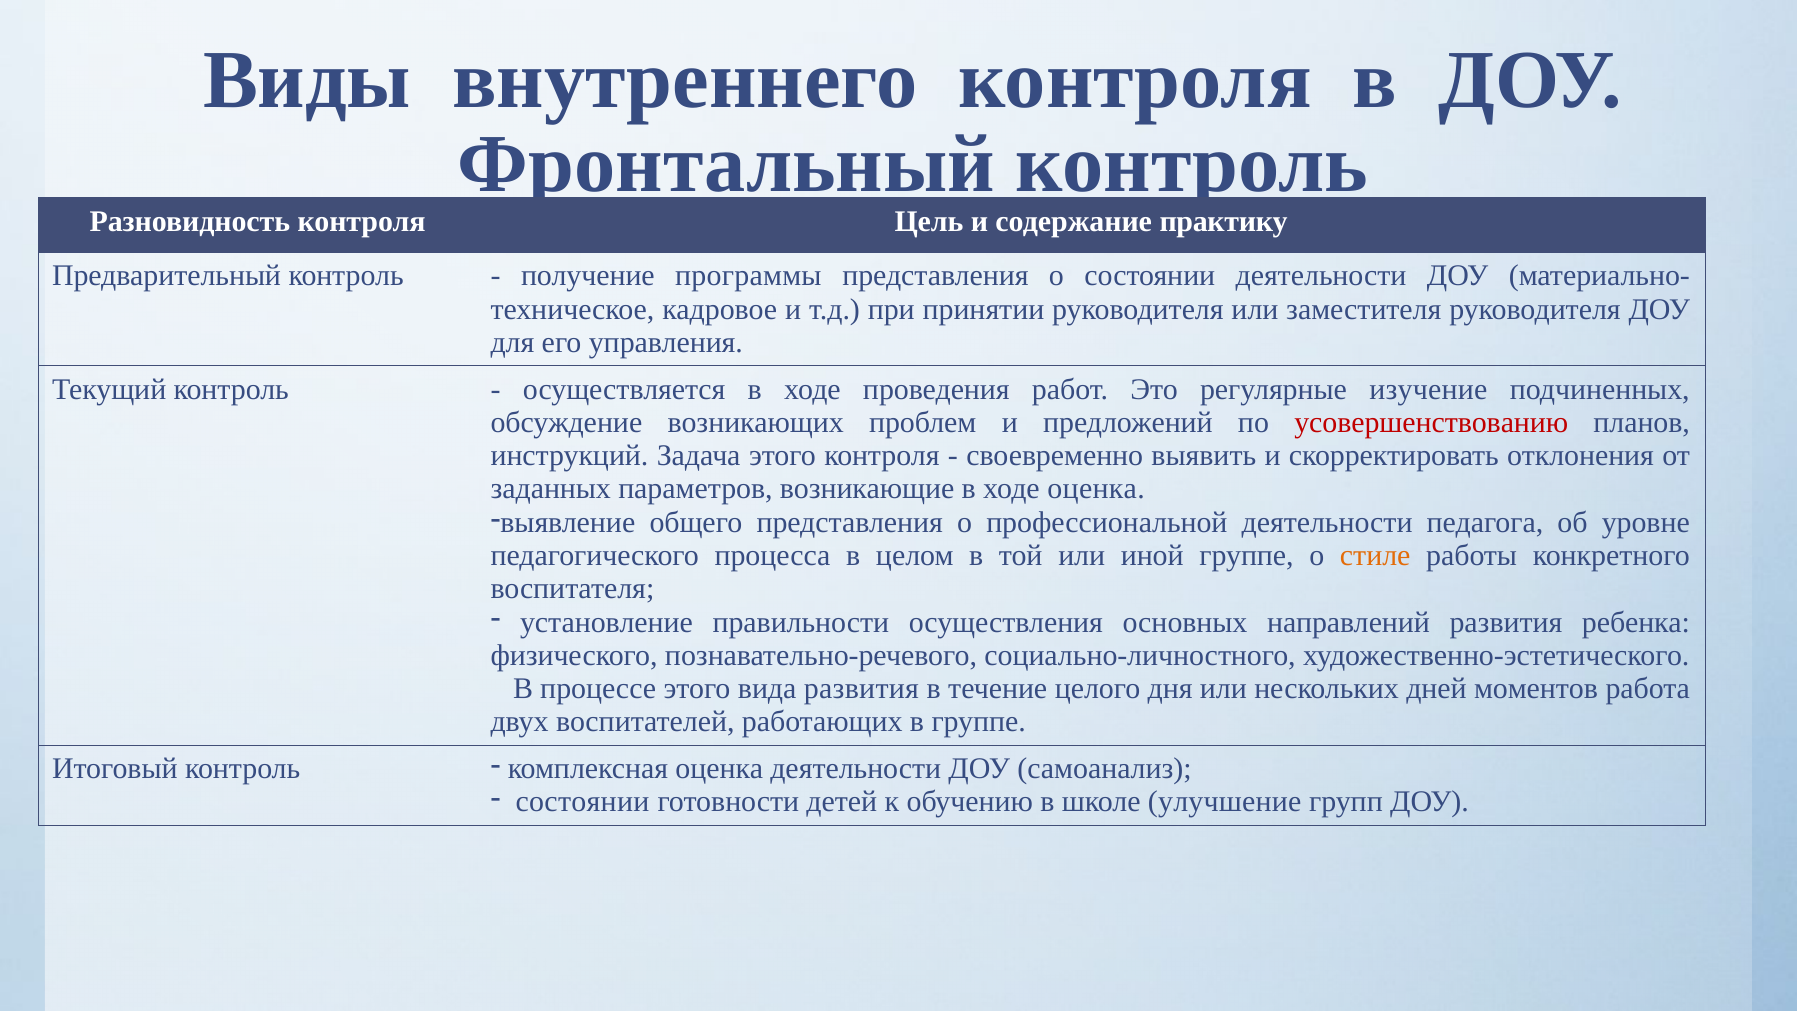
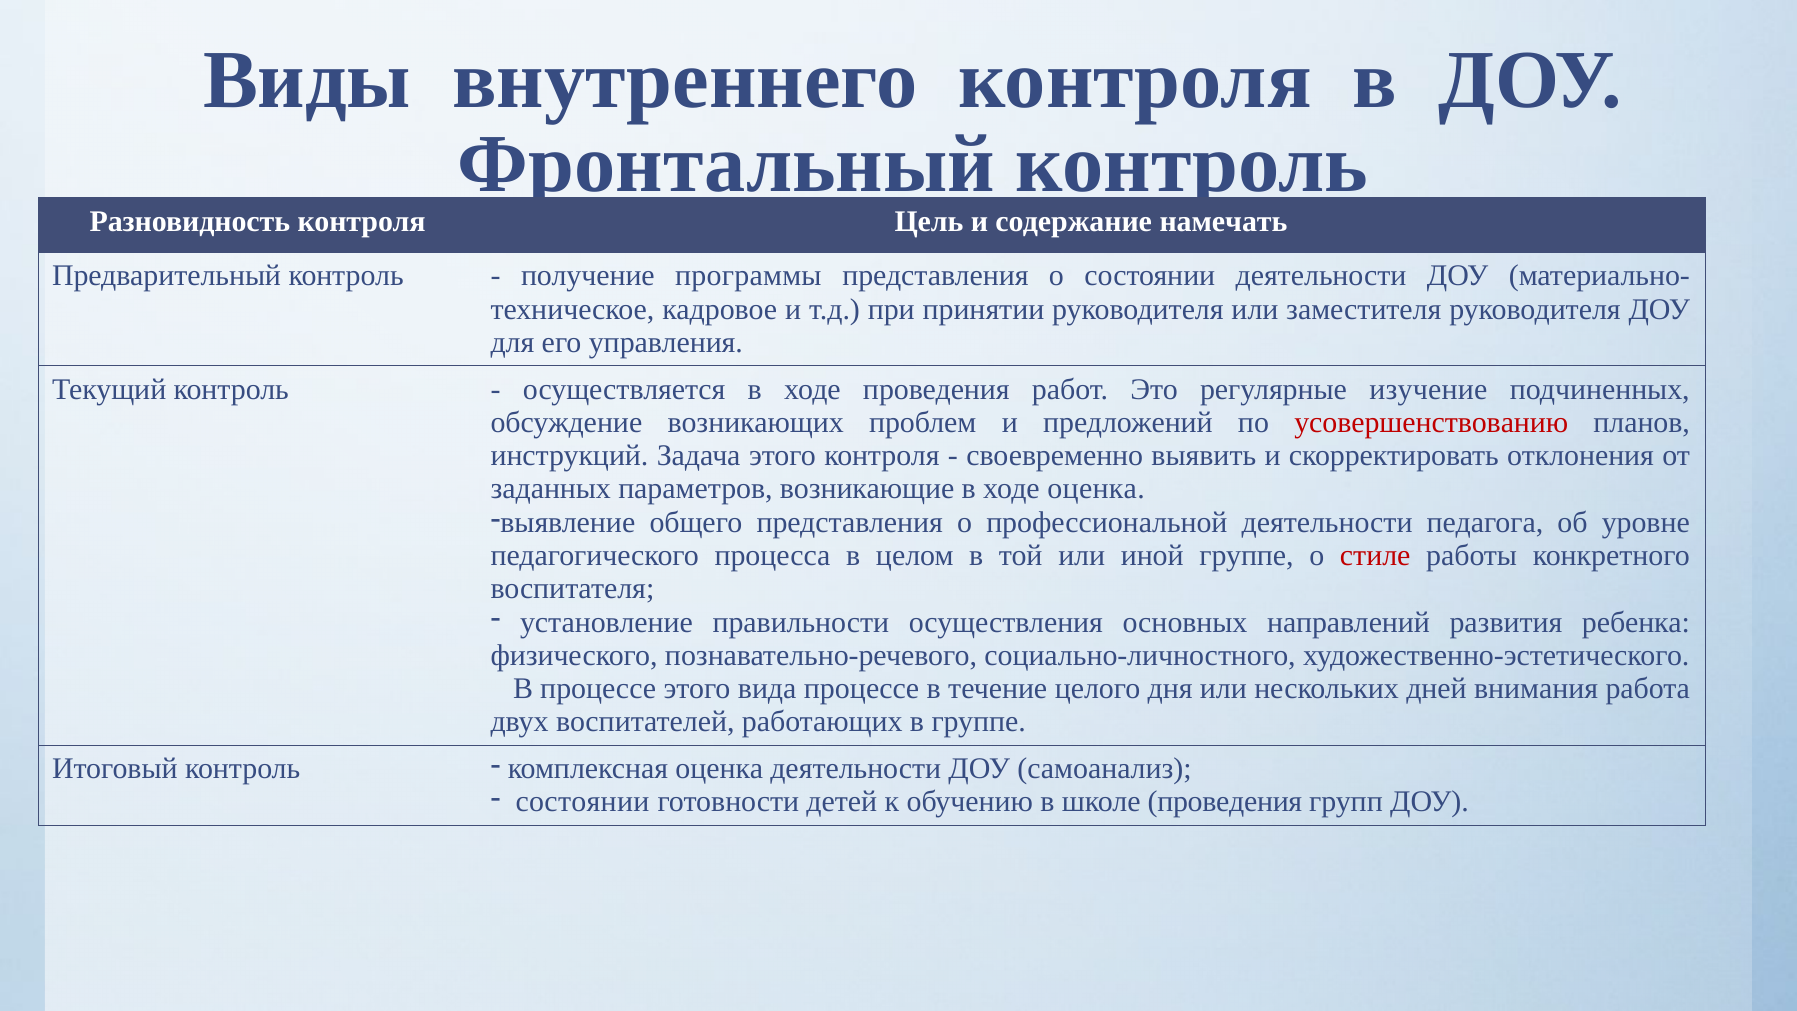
практику: практику -> намечать (1223, 221)
стиле colour: orange -> red (1375, 556)
вида развития: развития -> процессе (862, 689)
моментов: моментов -> внимания (1536, 689)
школе улучшение: улучшение -> проведения (1225, 802)
